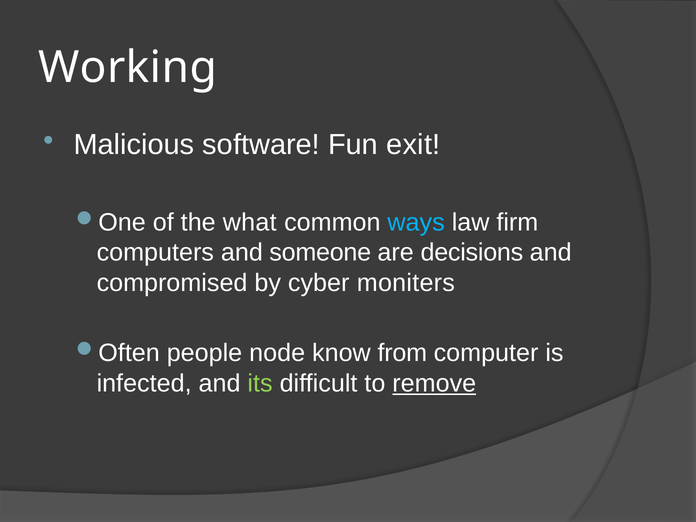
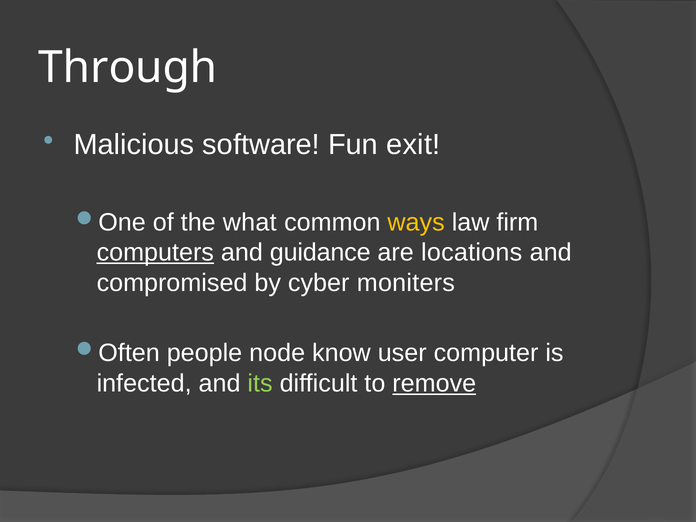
Working: Working -> Through (128, 67)
ways colour: light blue -> yellow (416, 222)
computers underline: none -> present (155, 253)
someone: someone -> guidance (320, 253)
decisions: decisions -> locations (472, 253)
from: from -> user (402, 353)
